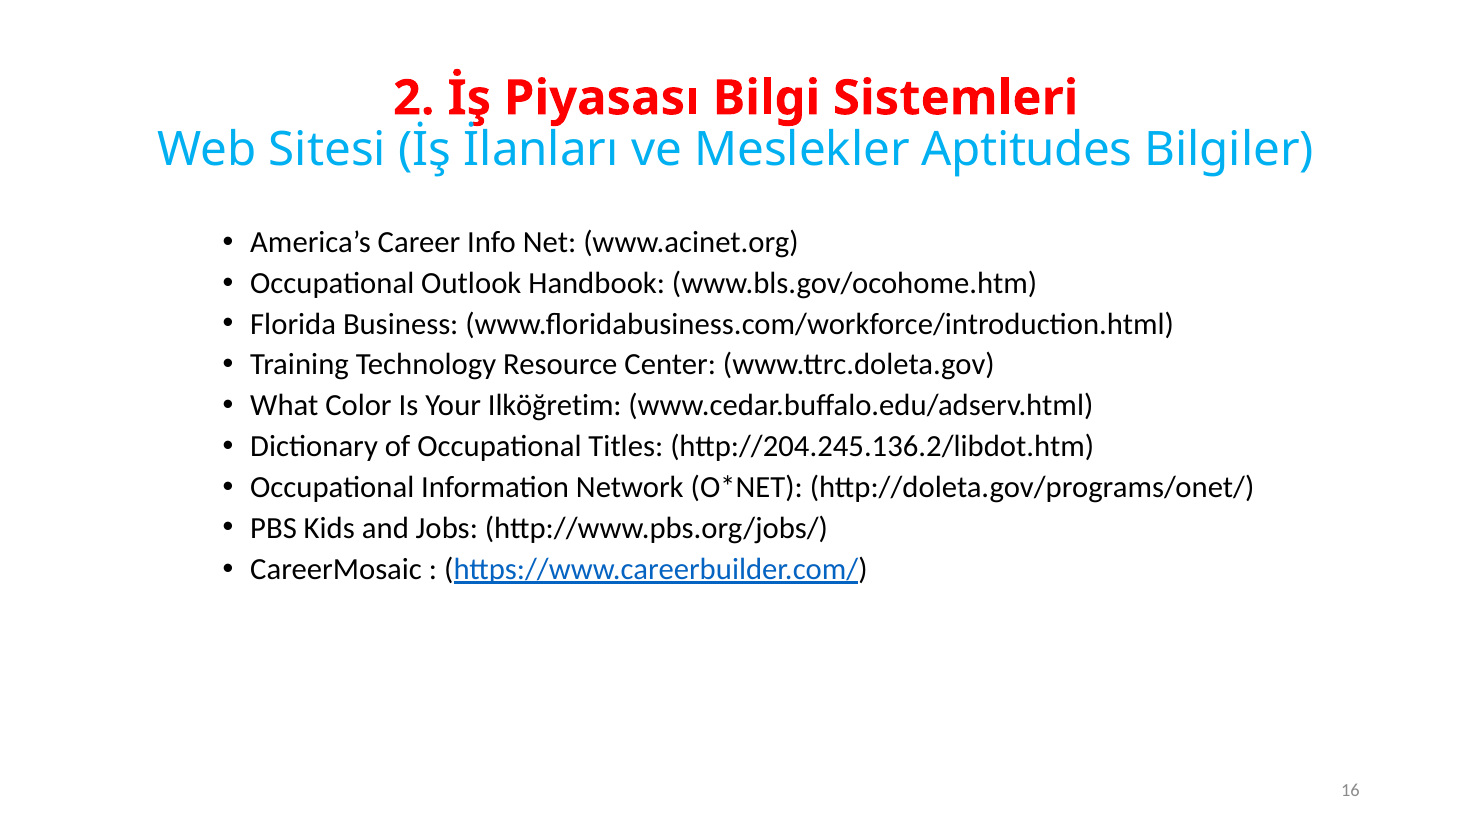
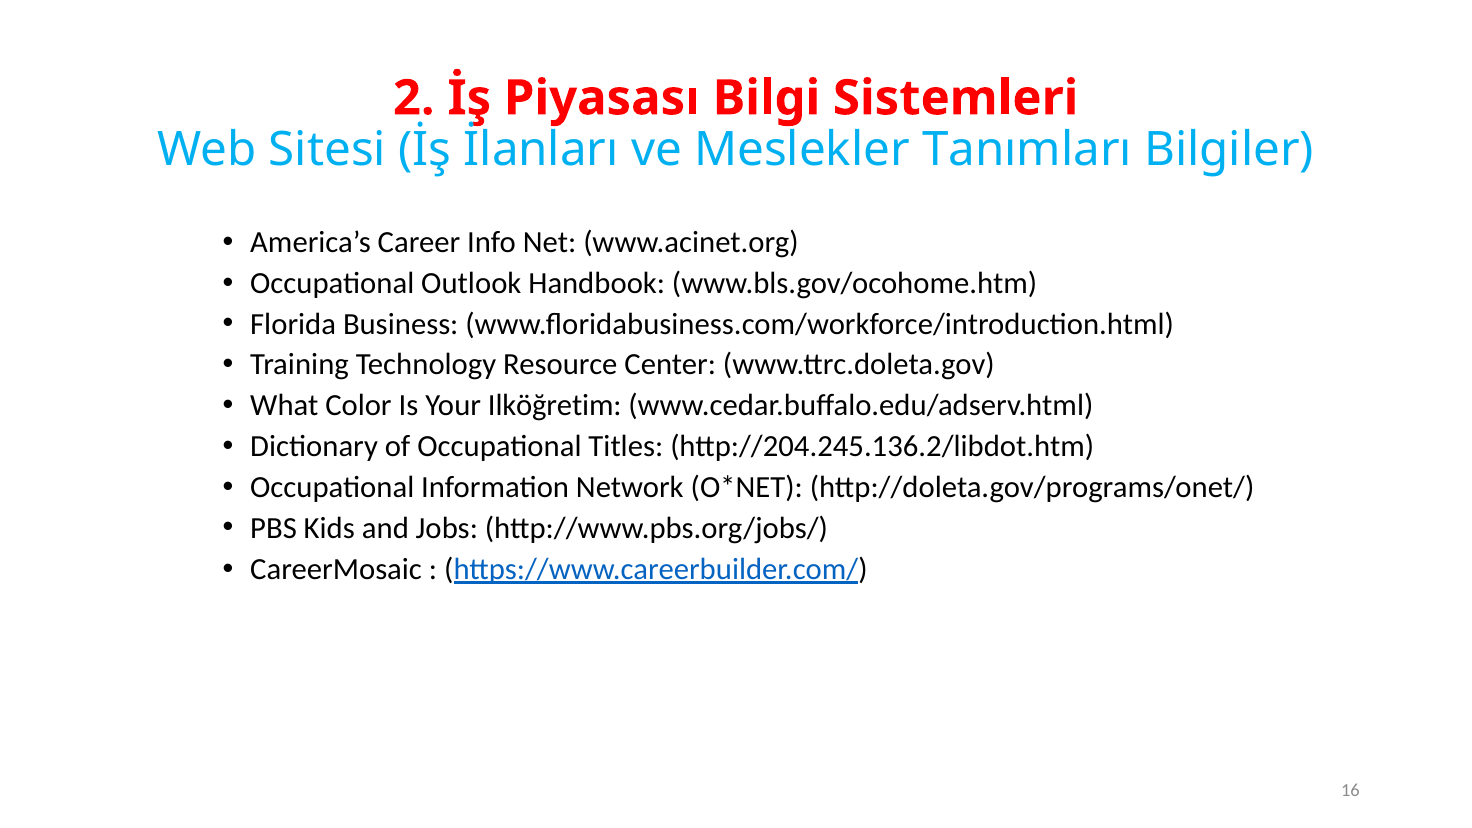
Aptitudes: Aptitudes -> Tanımları (1027, 150)
